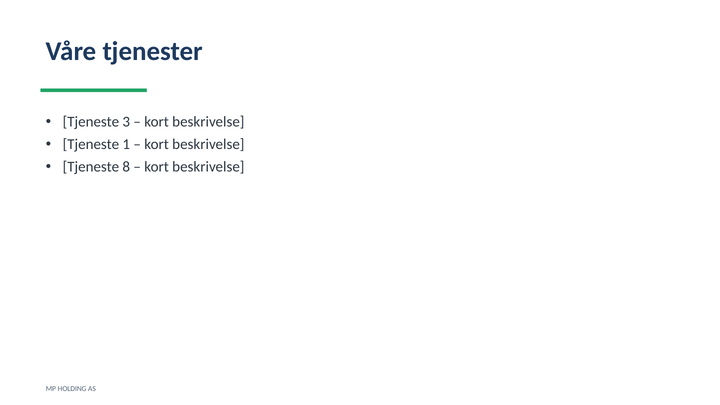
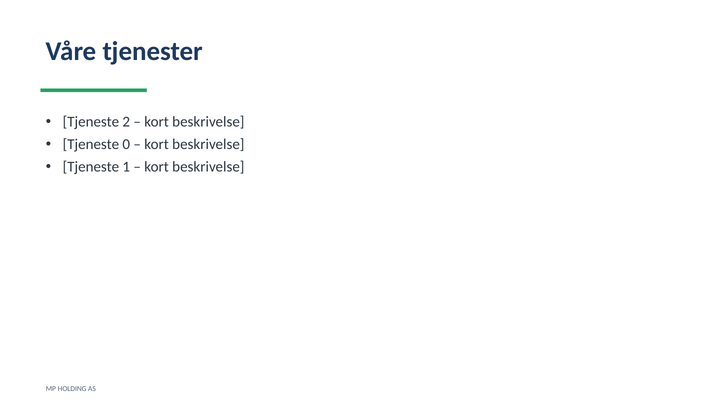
3: 3 -> 2 (126, 122)
1: 1 -> 0 (126, 144)
8: 8 -> 1 (126, 167)
